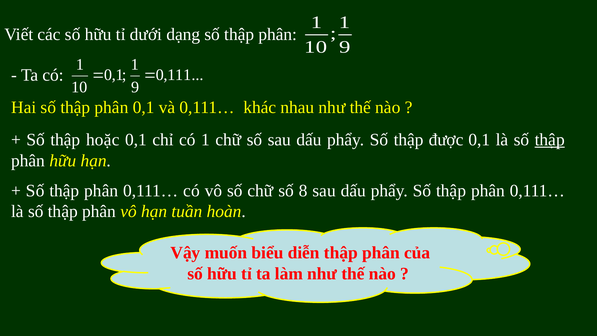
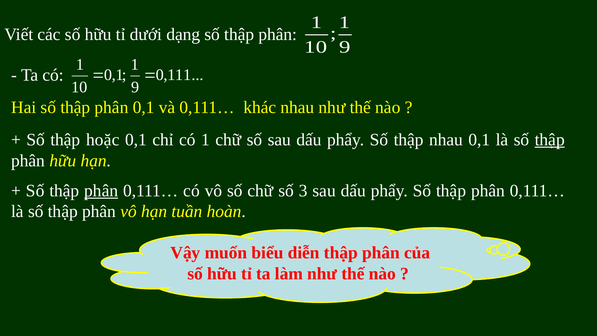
thập được: được -> nhau (446, 140)
phân underline: none -> present (101, 190)
8: 8 -> 3 (303, 190)
